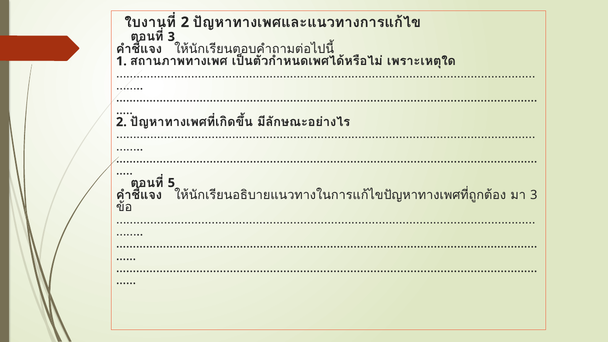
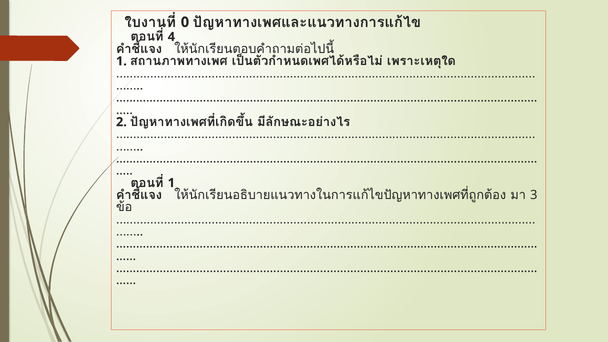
2: 2 -> 0 (185, 22)
3: 3 -> 4 (171, 37)
5: 5 -> 1 (171, 183)
